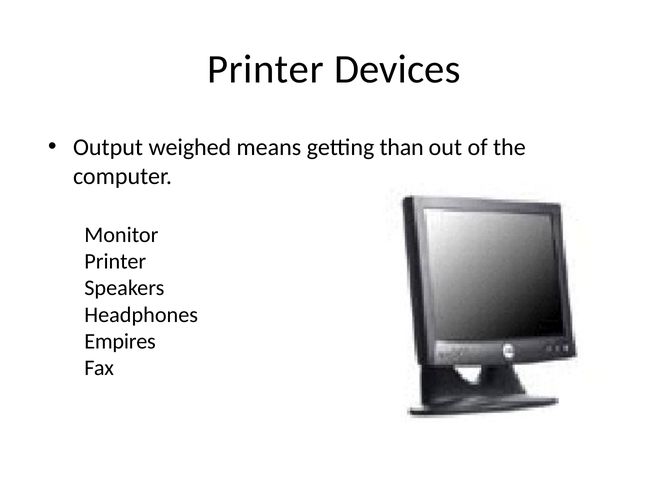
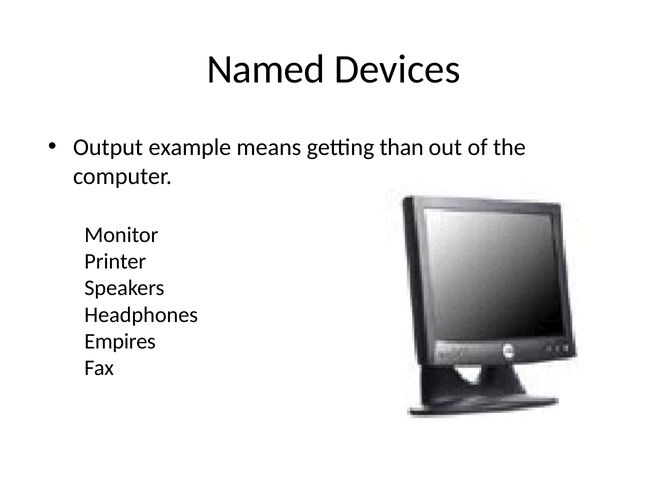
Printer: Printer -> Named (266, 69)
weighed: weighed -> example (190, 147)
